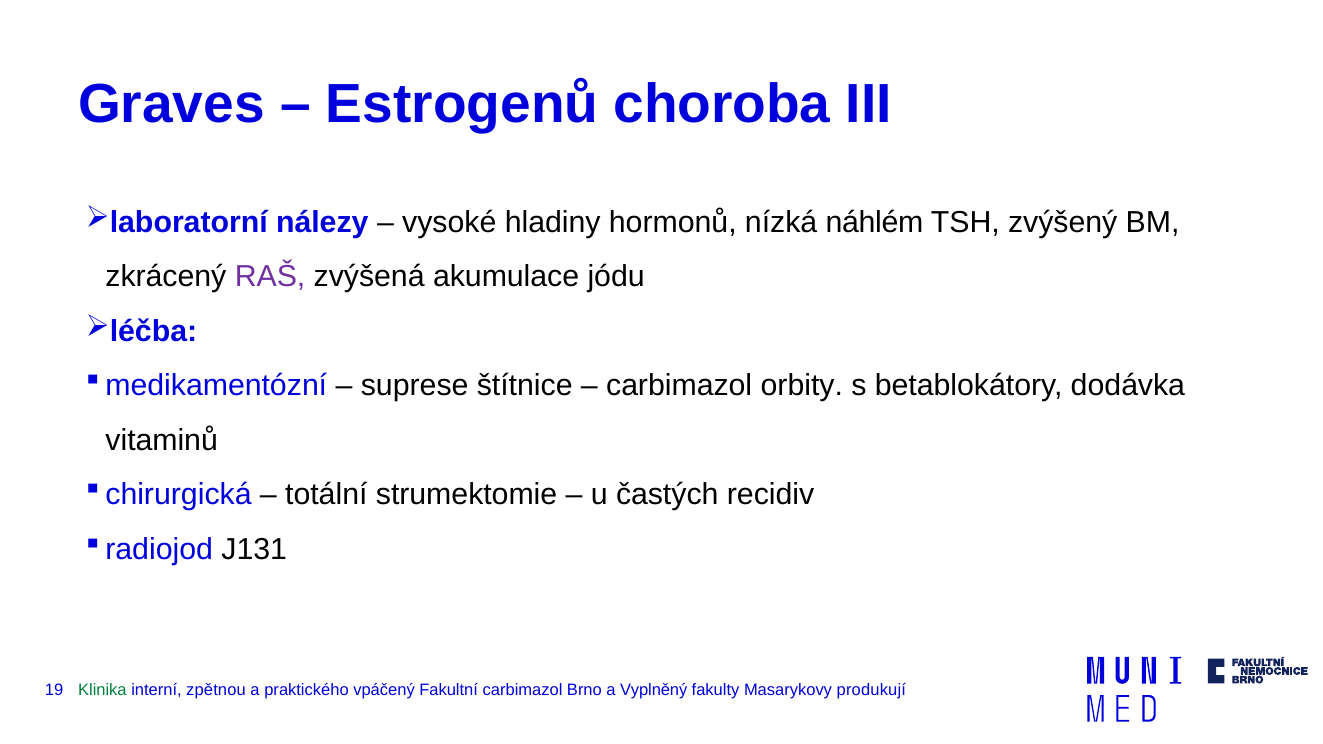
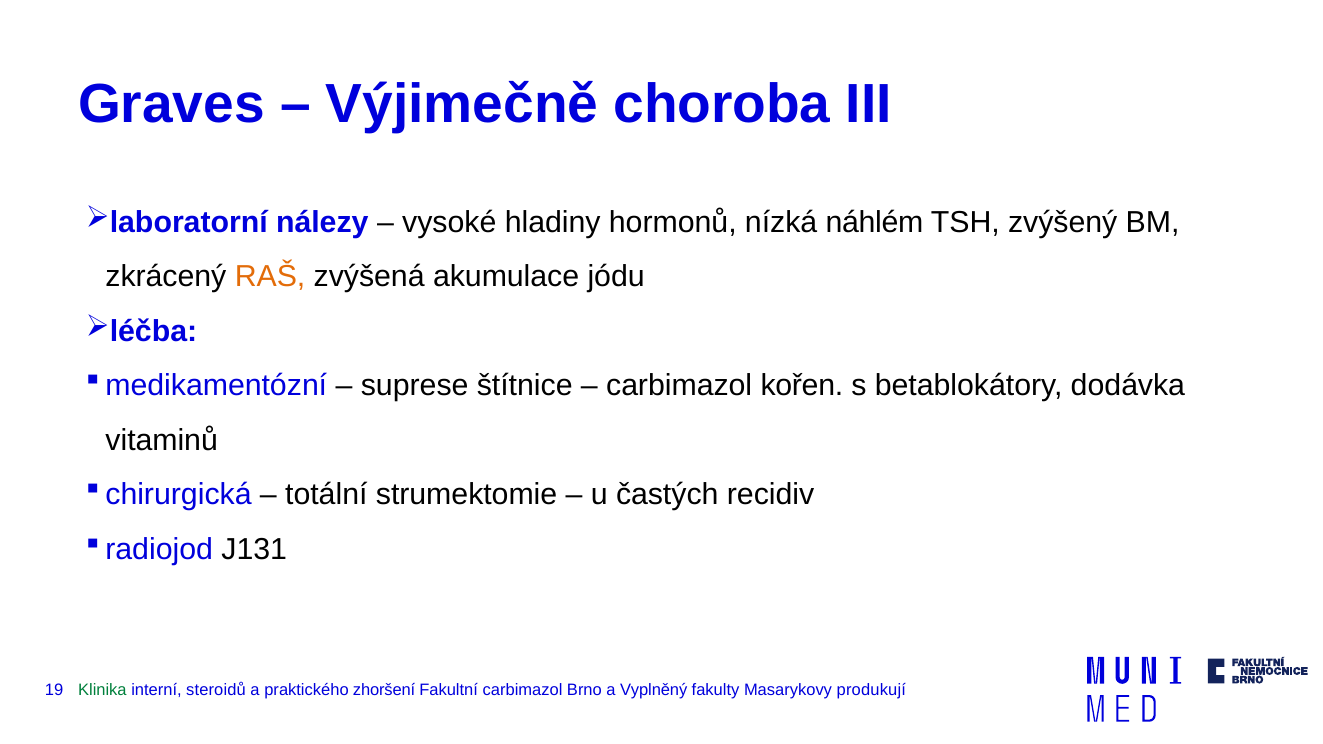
Estrogenů: Estrogenů -> Výjimečně (462, 104)
RAŠ colour: purple -> orange (270, 277)
orbity: orbity -> kořen (802, 386)
zpětnou: zpětnou -> steroidů (216, 691)
vpáčený: vpáčený -> zhoršení (384, 691)
